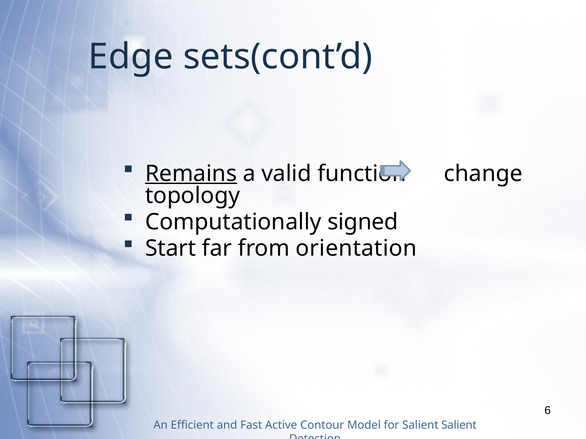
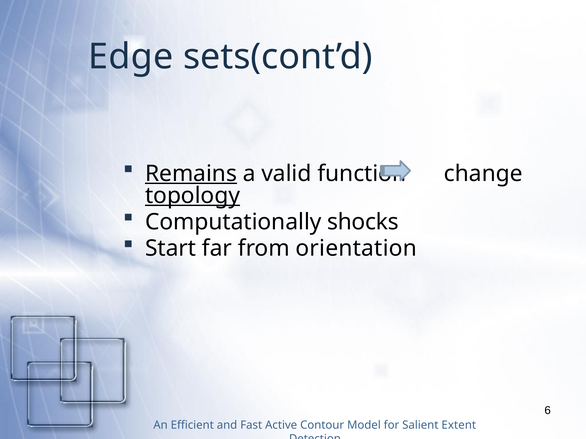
topology underline: none -> present (193, 196)
signed: signed -> shocks (363, 222)
Salient Salient: Salient -> Extent (459, 425)
